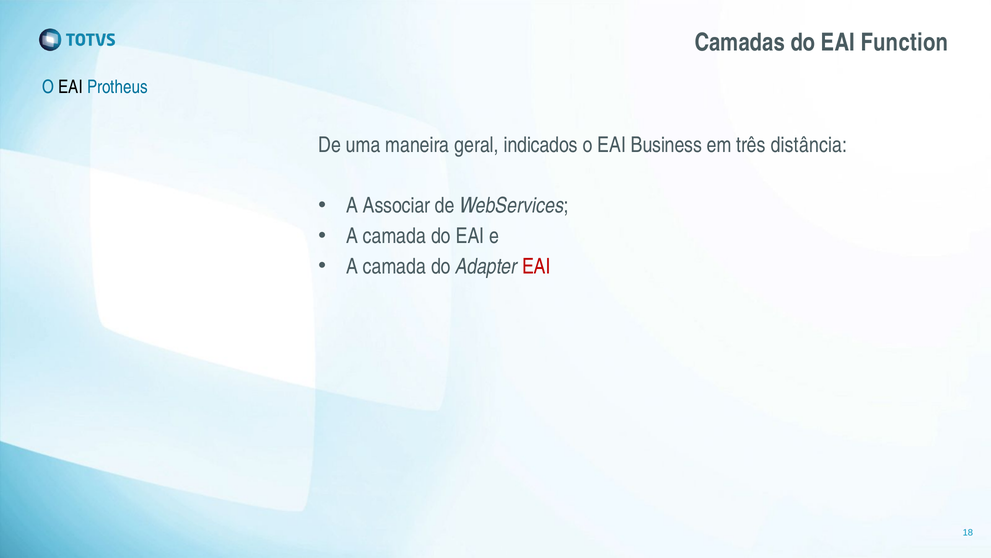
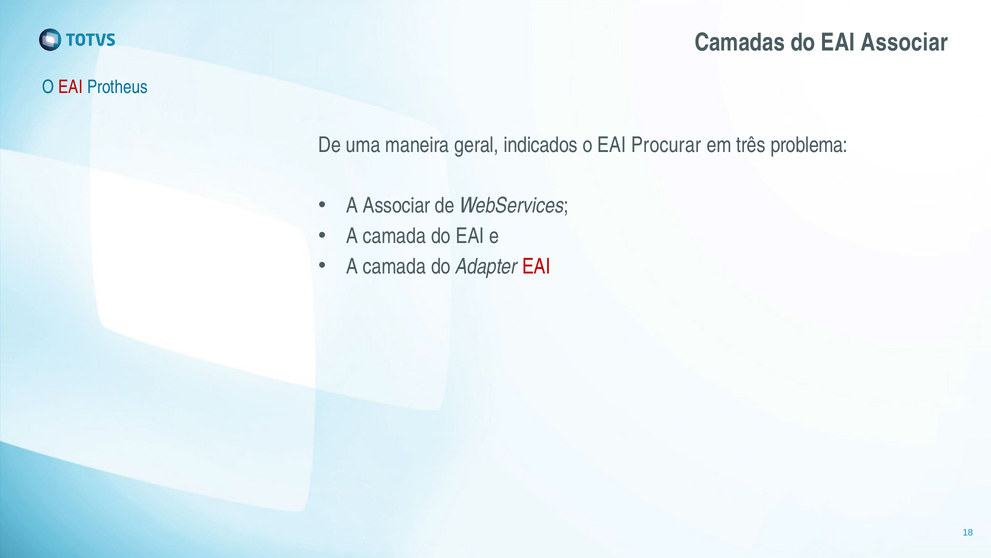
EAI Function: Function -> Associar (904, 42)
EAI colour: black -> red (71, 87)
Business: Business -> Procurar (666, 145)
distância: distância -> problema (809, 145)
